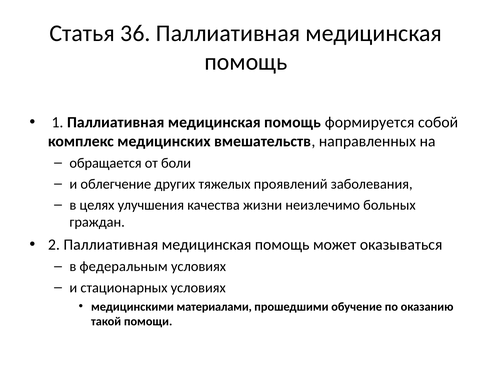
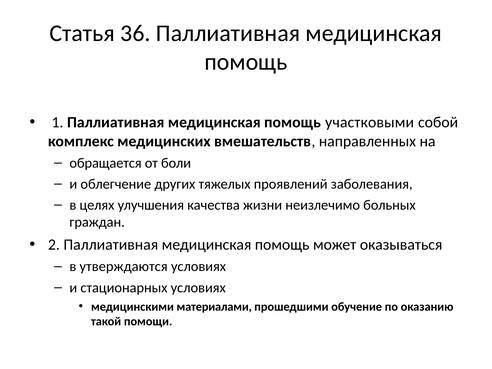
формируется: формируется -> участковыми (370, 122)
федеральным: федеральным -> утверждаются (124, 267)
